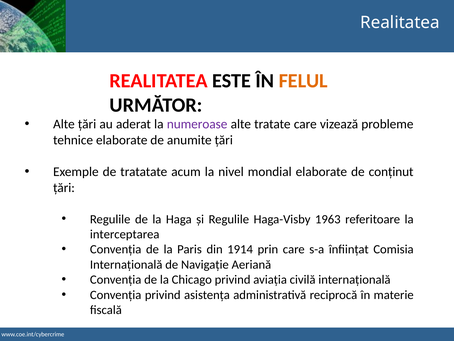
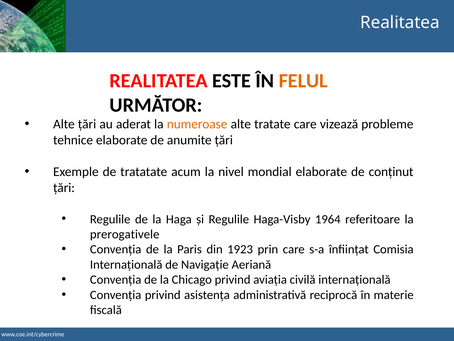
numeroase colour: purple -> orange (197, 124)
1963: 1963 -> 1964 (328, 219)
interceptarea: interceptarea -> prerogativele (125, 234)
1914: 1914 -> 1923 (240, 249)
